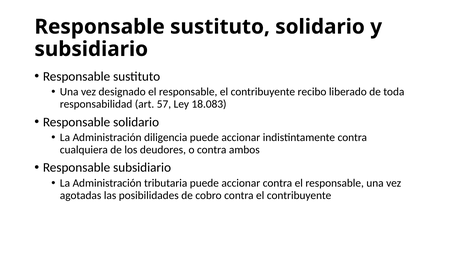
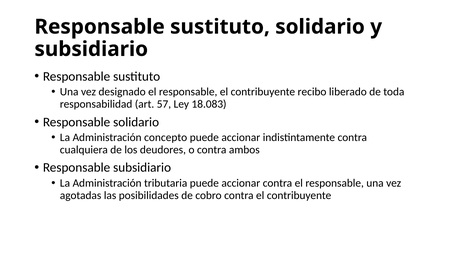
diligencia: diligencia -> concepto (166, 138)
